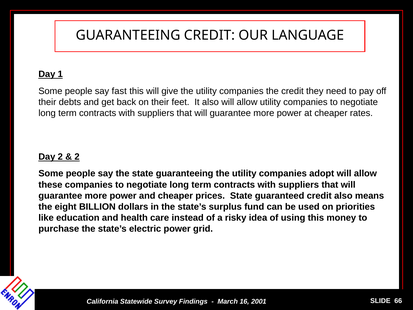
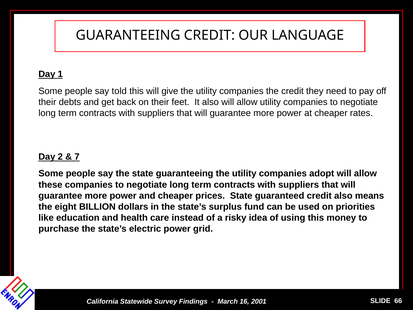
fast: fast -> told (119, 91)
2: 2 -> 7 (77, 157)
